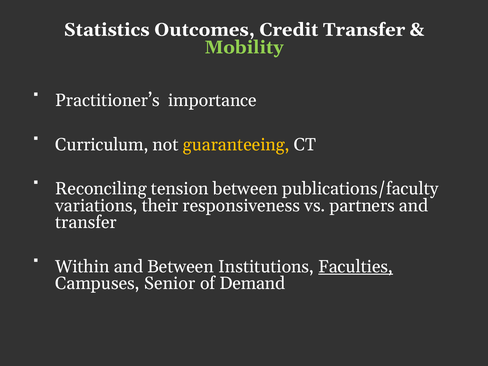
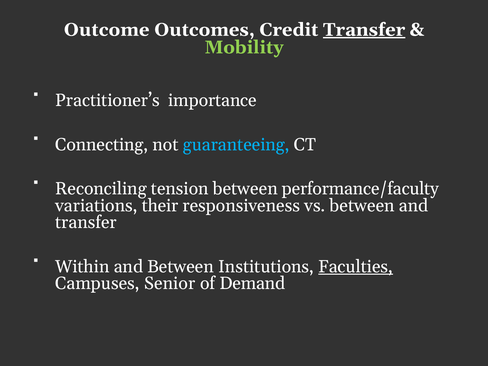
Statistics: Statistics -> Outcome (107, 30)
Transfer underline: none -> present (364, 30)
Curriculum: Curriculum -> Connecting (102, 145)
guaranteeing colour: yellow -> light blue (236, 145)
publications/faculty: publications/faculty -> performance/faculty (360, 189)
vs partners: partners -> between (362, 206)
